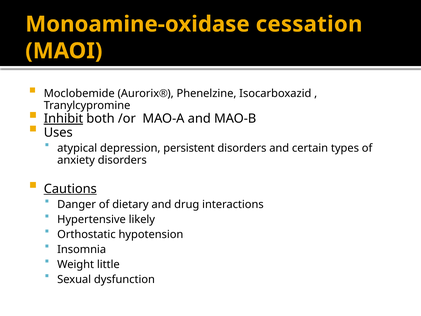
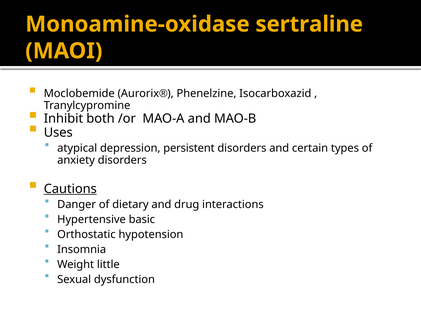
cessation: cessation -> sertraline (309, 24)
Inhibit underline: present -> none (63, 119)
likely: likely -> basic (142, 219)
